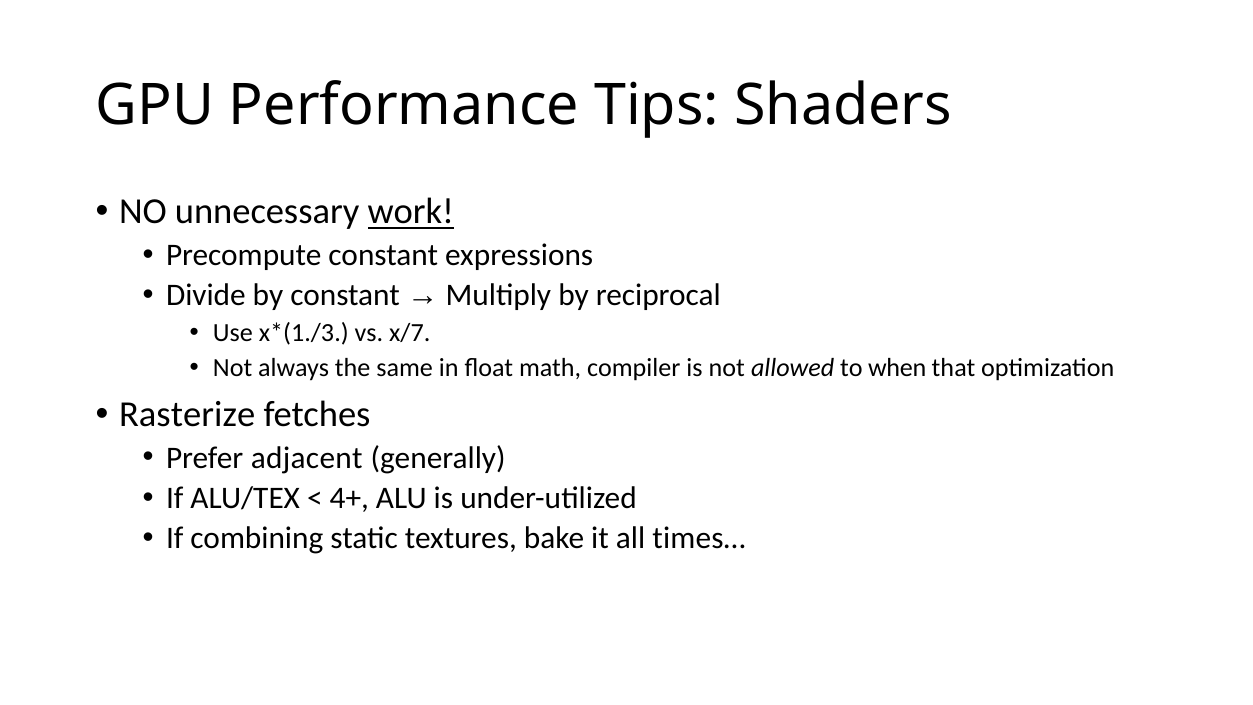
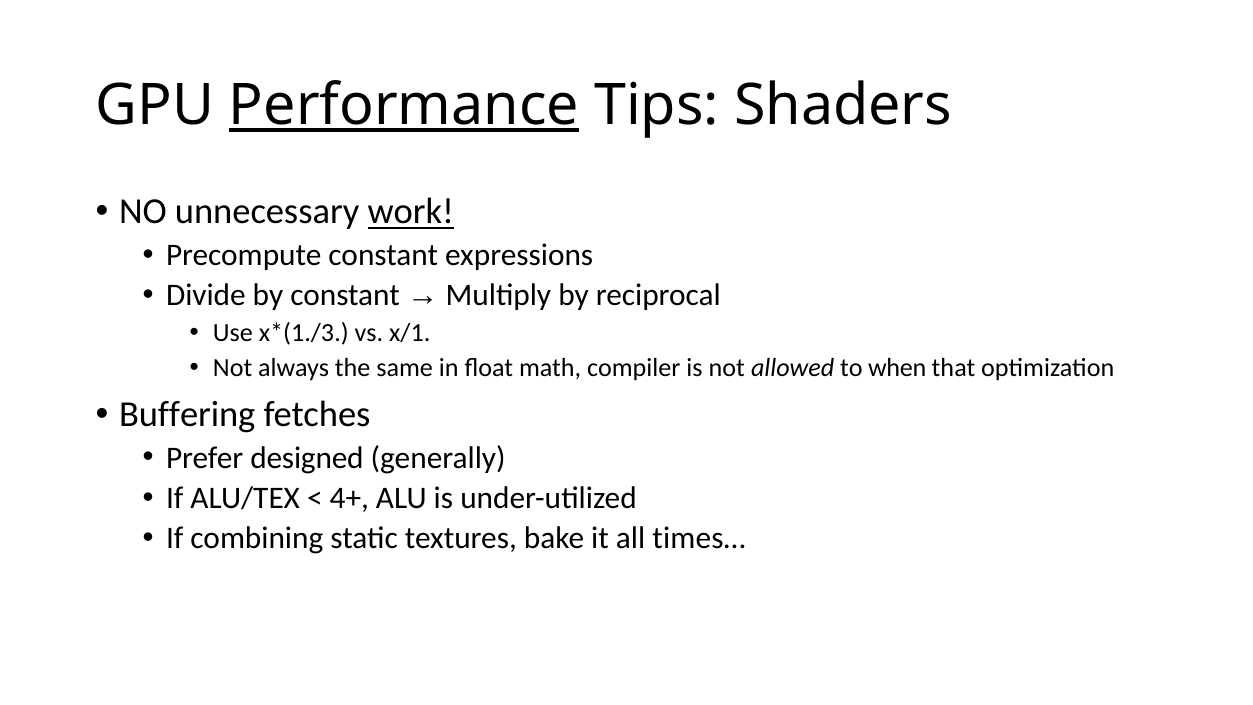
Performance underline: none -> present (404, 105)
x/7: x/7 -> x/1 (410, 333)
Rasterize: Rasterize -> Buffering (187, 414)
adjacent: adjacent -> designed (307, 458)
